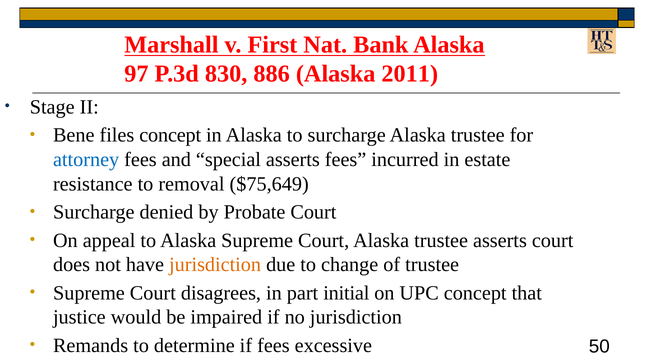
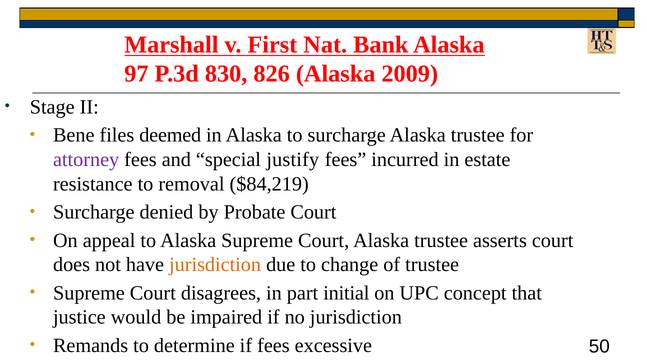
886: 886 -> 826 (272, 74)
2011: 2011 -> 2009 (410, 74)
files concept: concept -> deemed (170, 135)
attorney colour: blue -> purple (86, 160)
special asserts: asserts -> justify (293, 160)
$75,649: $75,649 -> $84,219 (269, 184)
